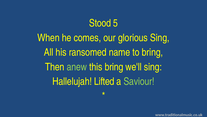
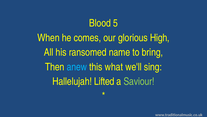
Stood: Stood -> Blood (100, 23)
glorious Sing: Sing -> High (160, 38)
anew colour: light green -> light blue (77, 67)
this bring: bring -> what (114, 67)
